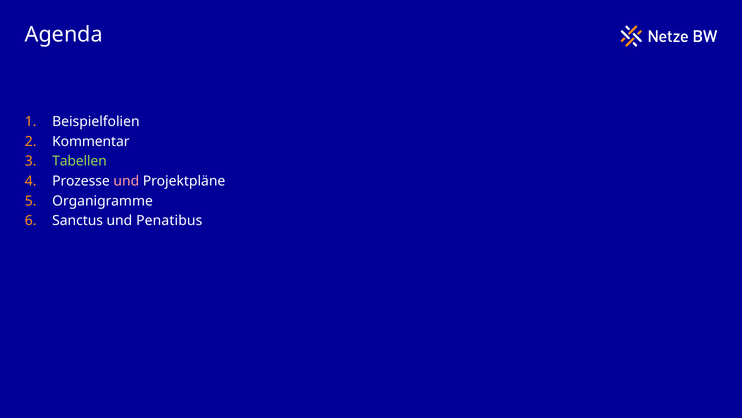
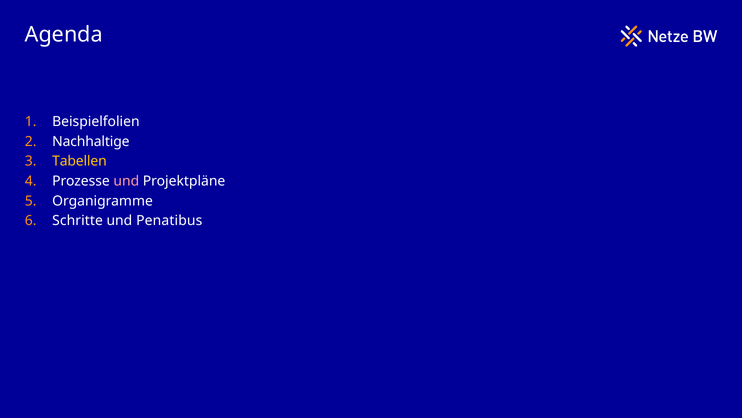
Kommentar: Kommentar -> Nachhaltige (91, 141)
Tabellen colour: light green -> yellow (79, 161)
Sanctus: Sanctus -> Schritte (78, 221)
